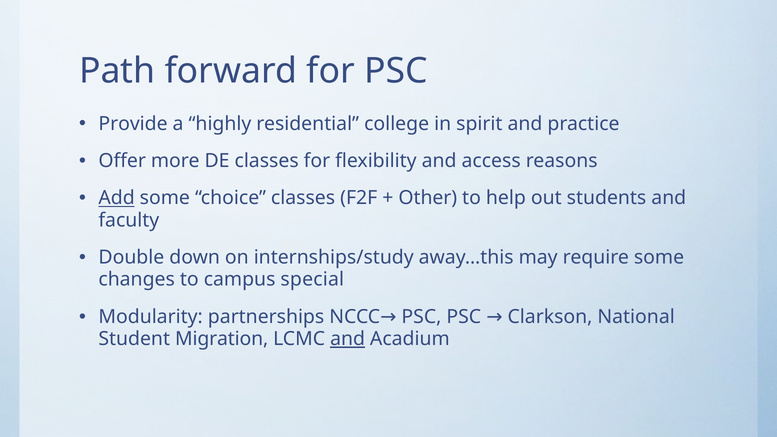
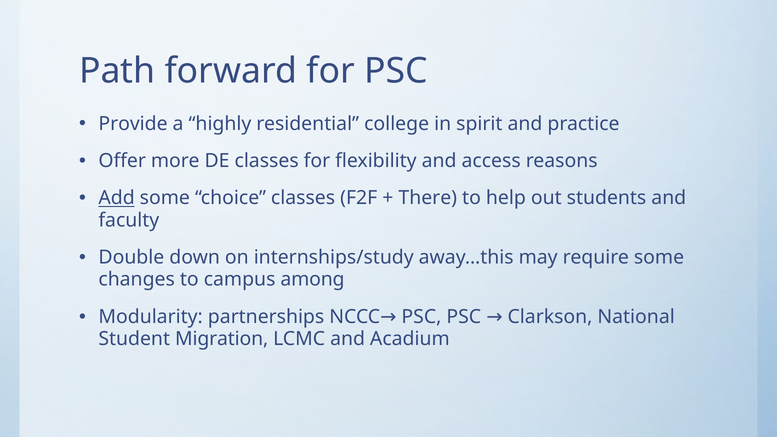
Other: Other -> There (428, 198)
special: special -> among (312, 280)
and underline: present -> none (348, 339)
